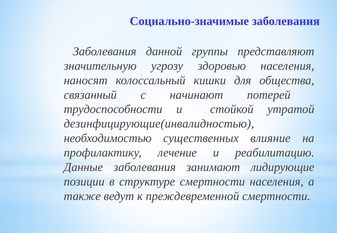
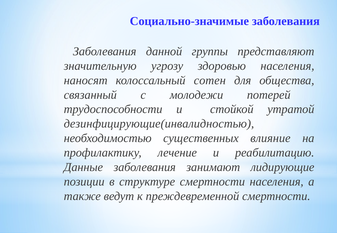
кишки: кишки -> сотен (210, 80)
начинают: начинают -> молодежи (196, 95)
